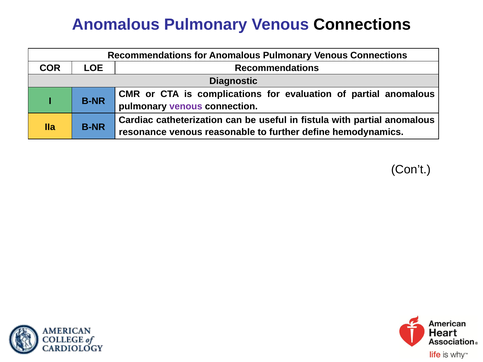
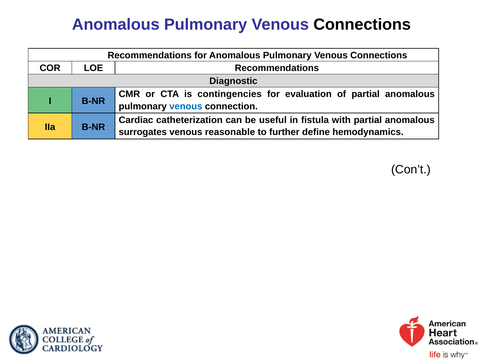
complications: complications -> contingencies (230, 94)
venous colour: purple -> blue (186, 106)
resonance: resonance -> surrogates (143, 132)
